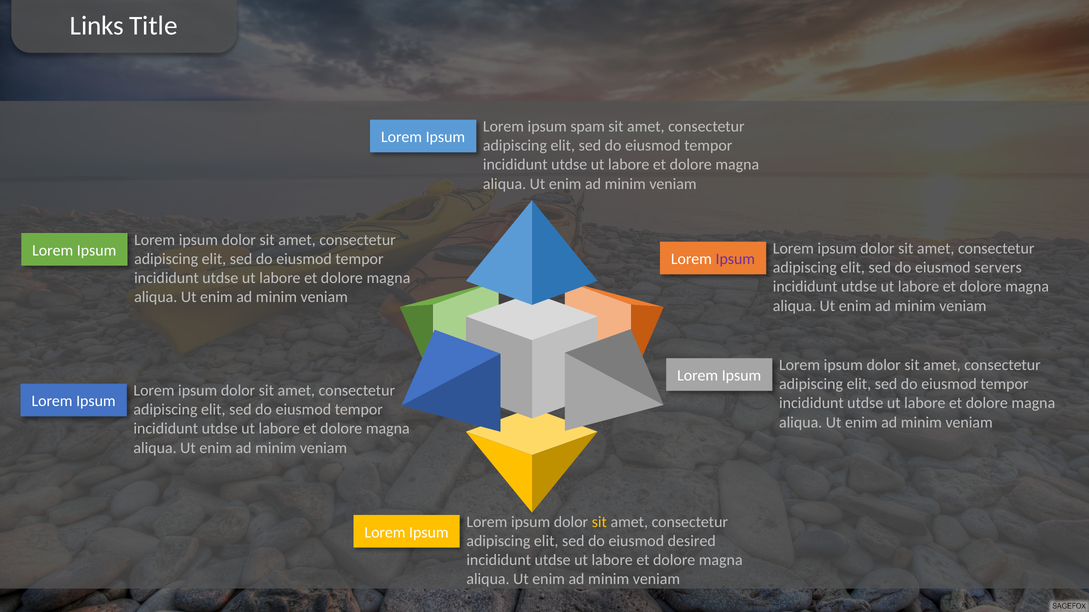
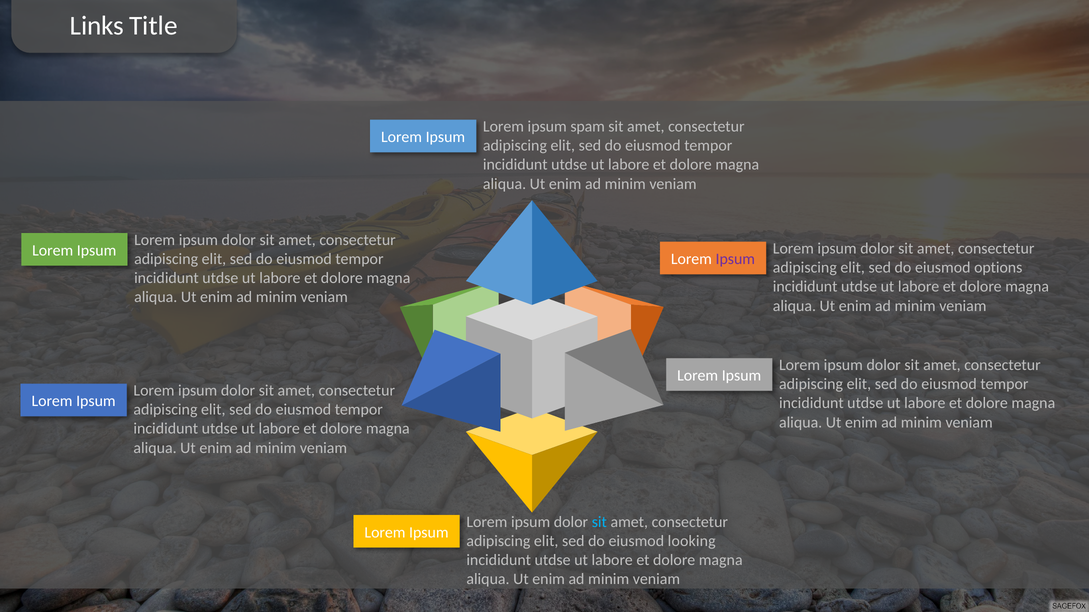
servers: servers -> options (998, 268)
sit colour: yellow -> light blue (599, 522)
desired: desired -> looking (692, 541)
